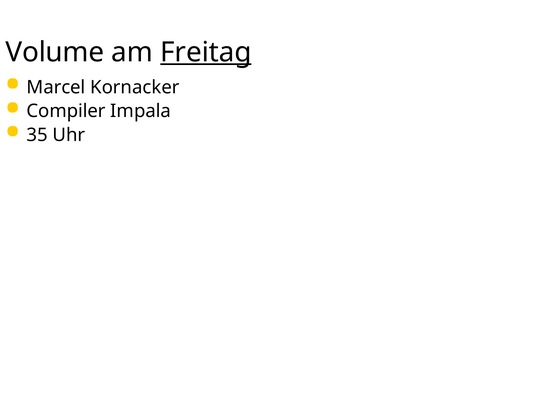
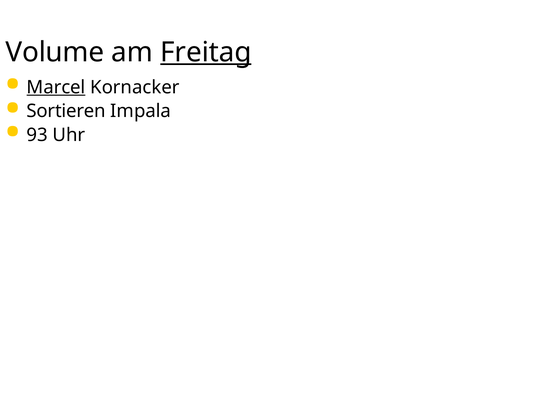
Marcel underline: none -> present (56, 87)
Compiler: Compiler -> Sortieren (66, 111)
35: 35 -> 93 (37, 135)
